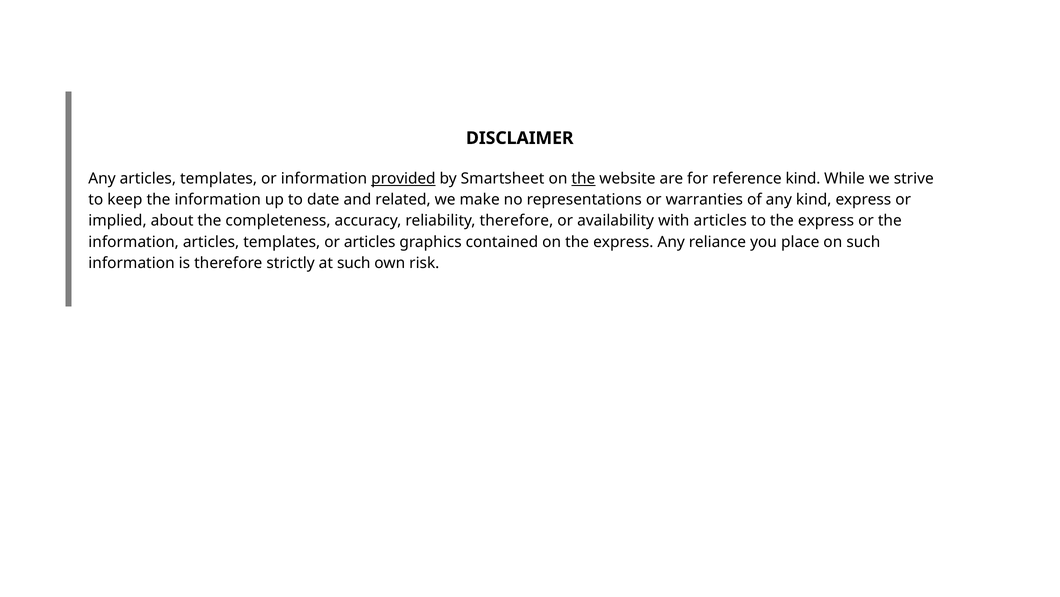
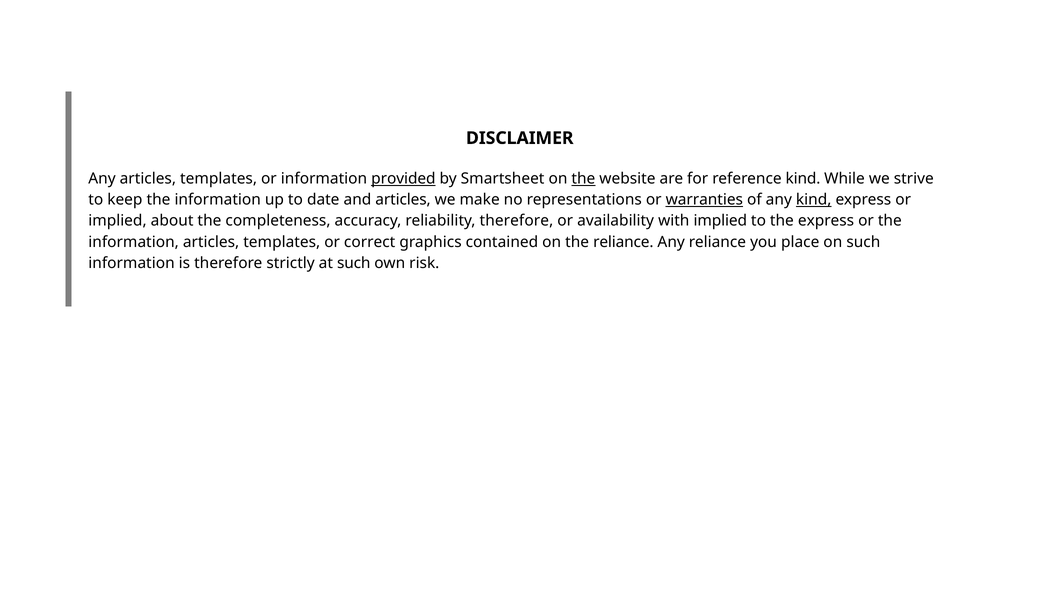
and related: related -> articles (403, 199)
warranties underline: none -> present (704, 199)
kind underline: none -> present (814, 199)
with articles: articles -> implied (720, 221)
or articles: articles -> correct (370, 242)
on the express: express -> reliance (623, 242)
